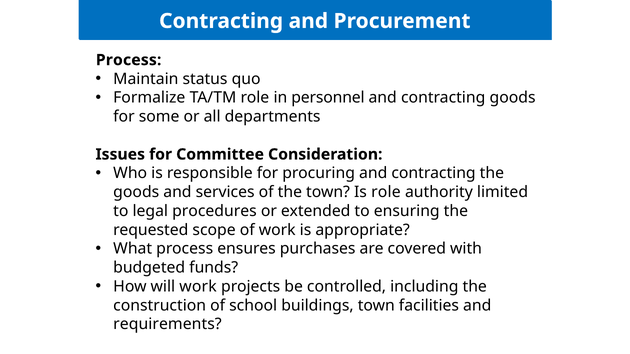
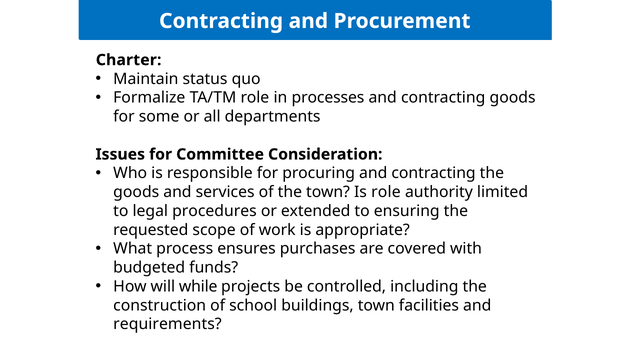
Process: Process -> Charter (129, 60)
personnel: personnel -> processes (328, 98)
will work: work -> while (198, 287)
